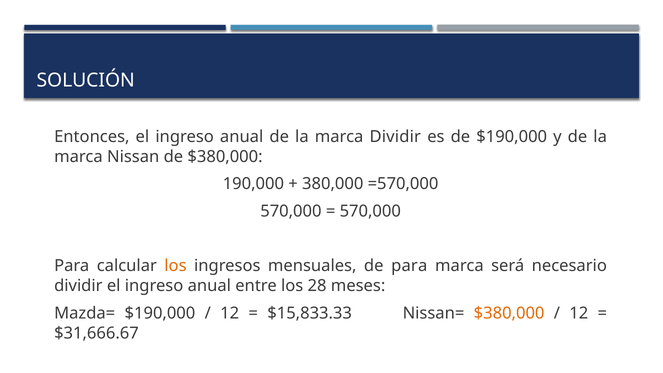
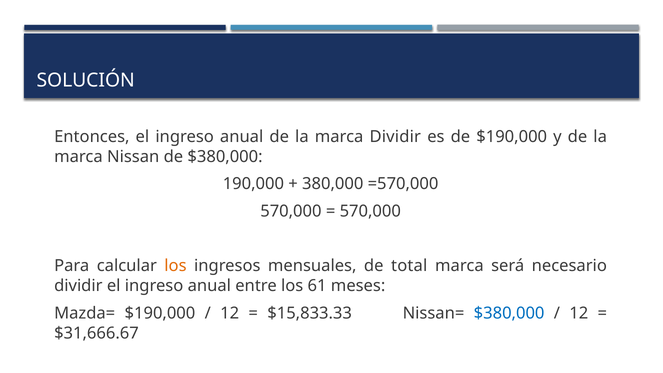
de para: para -> total (409, 266)
28: 28 -> 61 (317, 286)
$380,000 colour: orange -> blue (509, 313)
